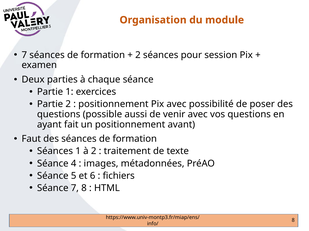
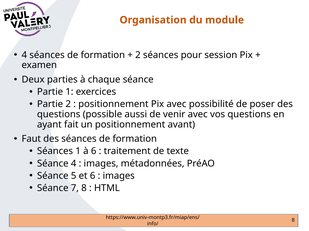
7: 7 -> 4 (24, 55)
à 2: 2 -> 6 (94, 152)
fichiers: fichiers -> images (119, 176)
